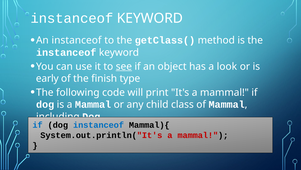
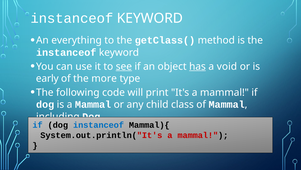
An instanceof: instanceof -> everything (77, 40)
has underline: none -> present (197, 66)
look: look -> void (227, 66)
finish: finish -> more (104, 78)
